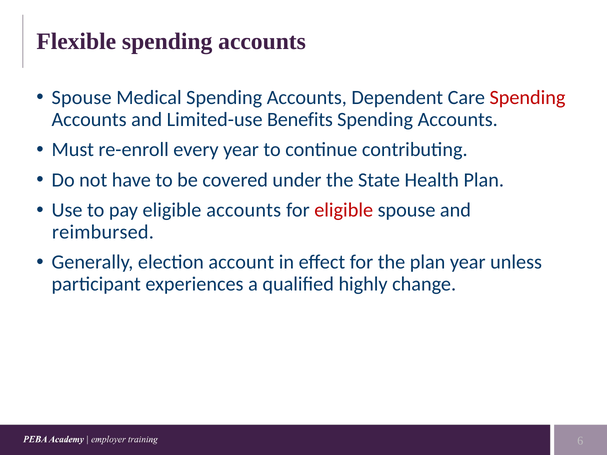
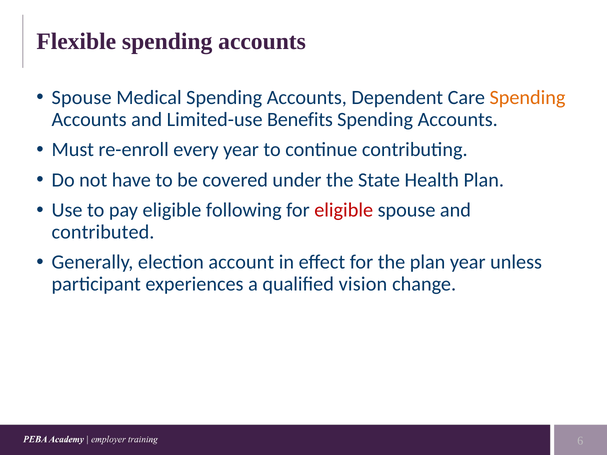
Spending colour: red -> orange (528, 98)
eligible accounts: accounts -> following (244, 210)
reimbursed: reimbursed -> contributed (103, 232)
highly: highly -> vision (363, 284)
